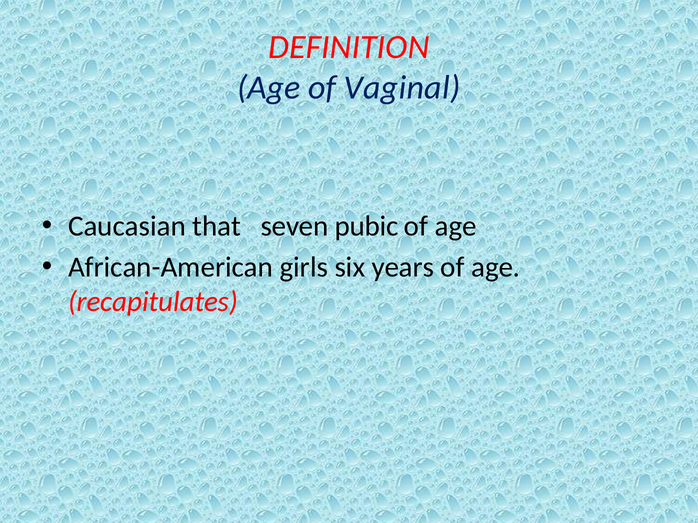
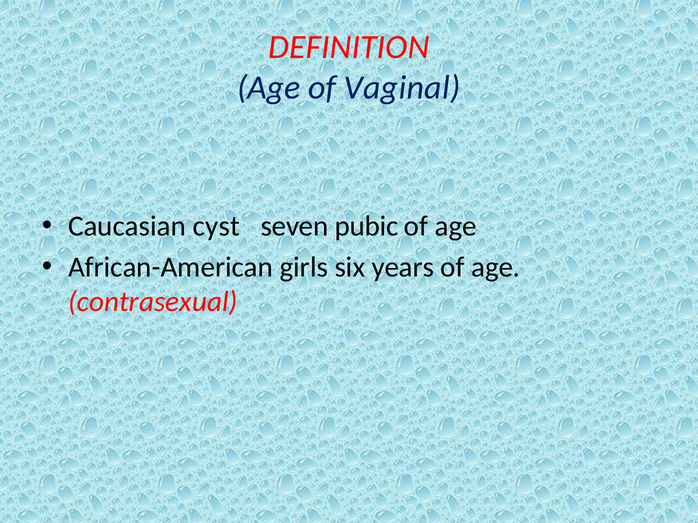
that: that -> cyst (216, 227)
recapitulates: recapitulates -> contrasexual (153, 302)
